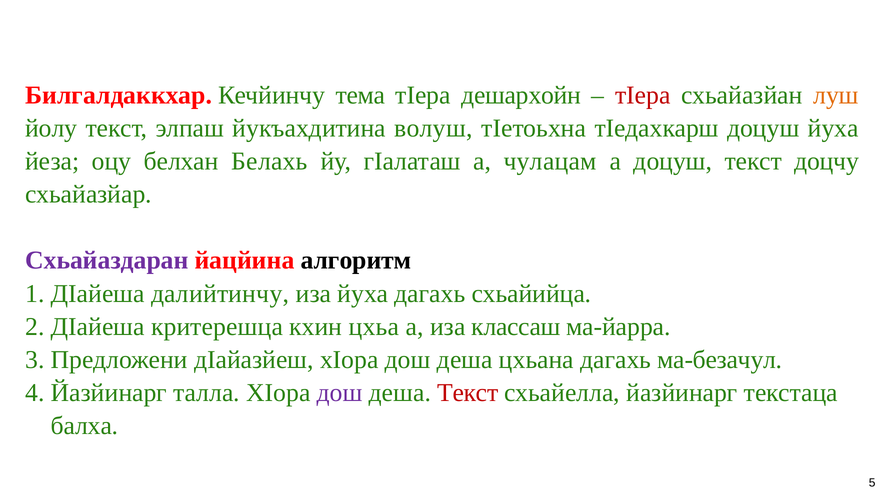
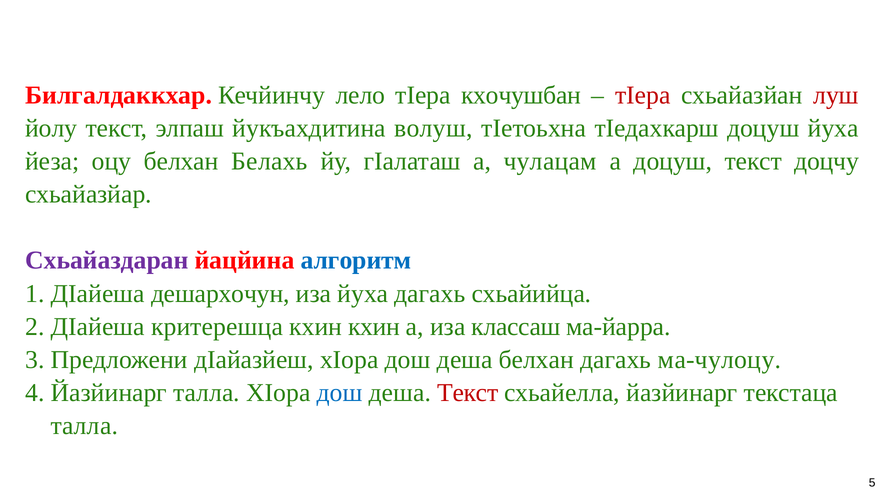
тема: тема -> лело (360, 95)
дешархойн: дешархойн -> кхочушбан (521, 95)
луш colour: orange -> red (836, 95)
алгоритм colour: black -> blue (356, 261)
далийтинчу: далийтинчу -> дешархочун (220, 294)
кхин цхьа: цхьа -> кхин (374, 327)
деша цхьана: цхьана -> белхан (536, 360)
ма-безачул: ма-безачул -> ма-чулоцу (720, 360)
дош colour: purple -> blue (340, 393)
балха: балха -> талла (84, 426)
